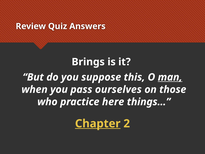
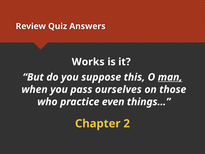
Brings: Brings -> Works (88, 62)
here: here -> even (113, 102)
Chapter underline: present -> none (98, 123)
